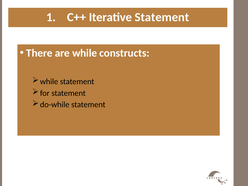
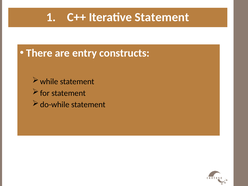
are while: while -> entry (85, 53)
